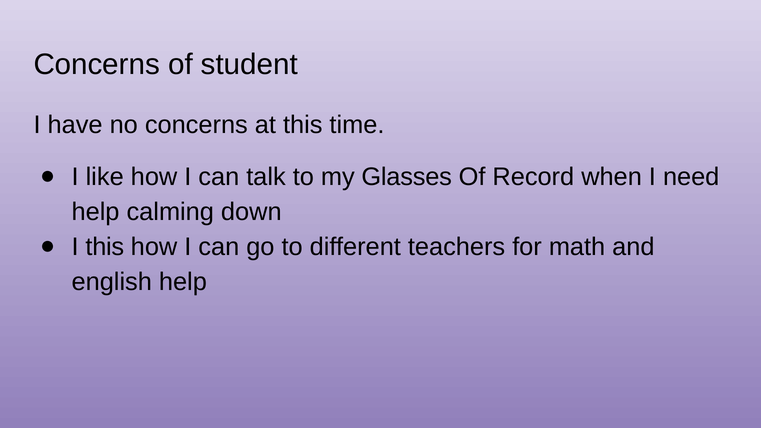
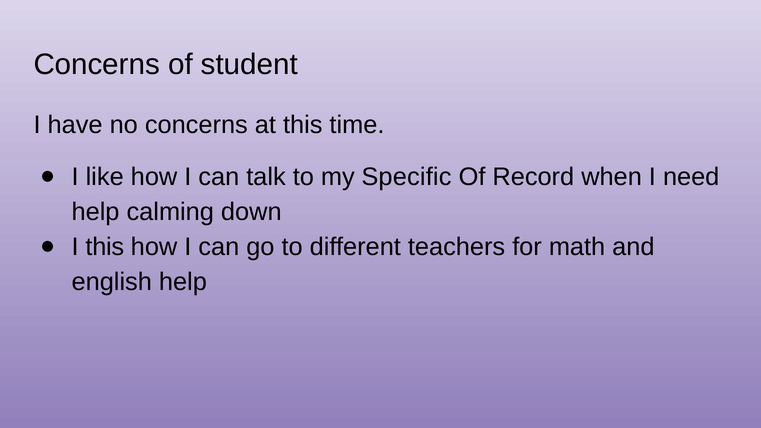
Glasses: Glasses -> Specific (406, 177)
